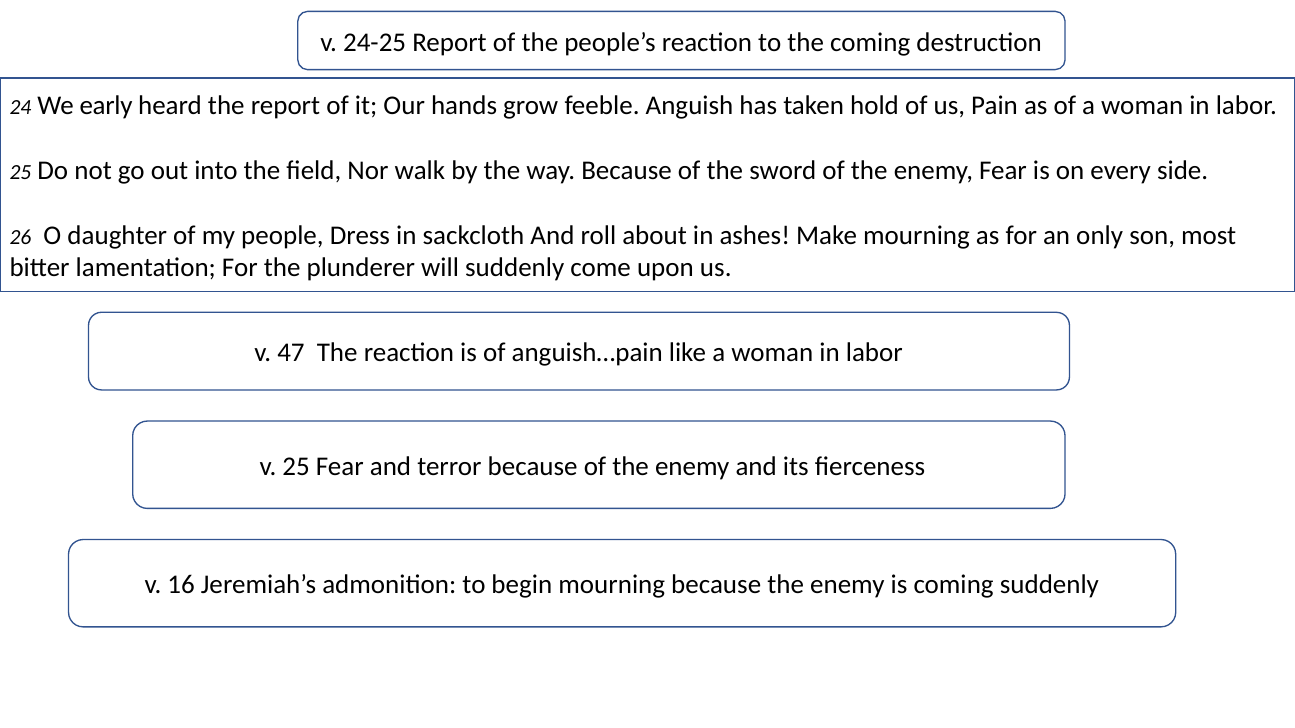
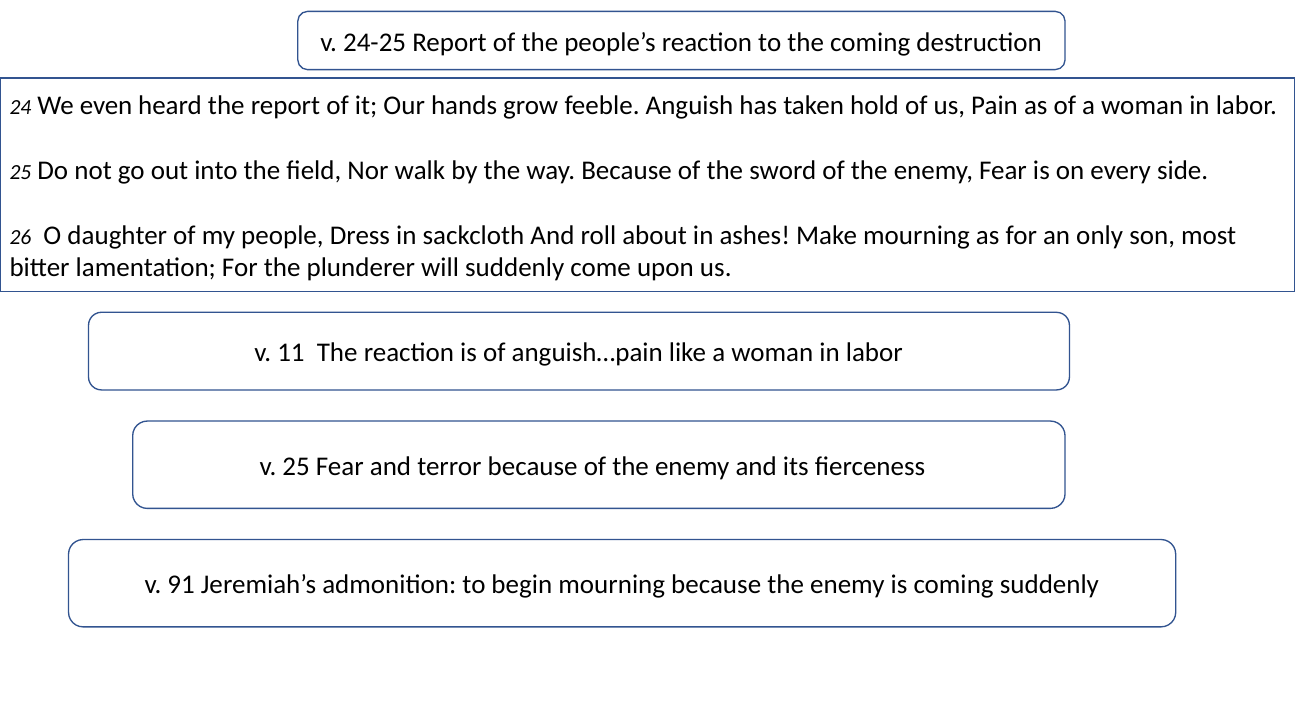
early: early -> even (106, 106)
47: 47 -> 11 (291, 353)
16: 16 -> 91 (181, 585)
